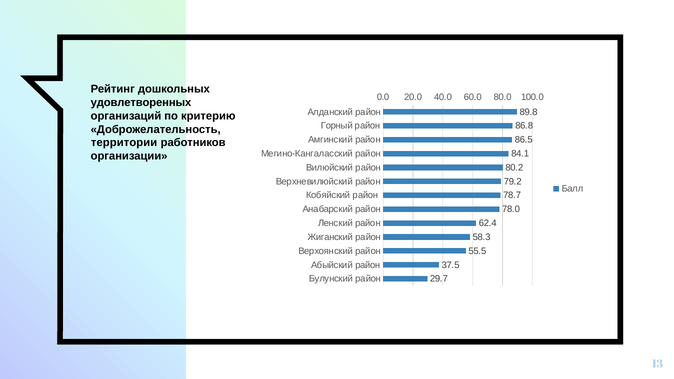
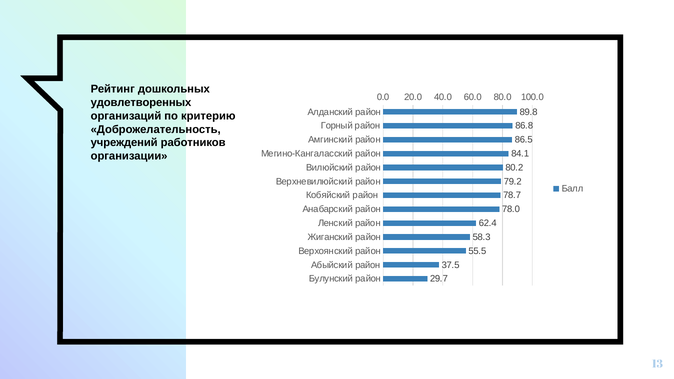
территории: территории -> учреждений (124, 143)
